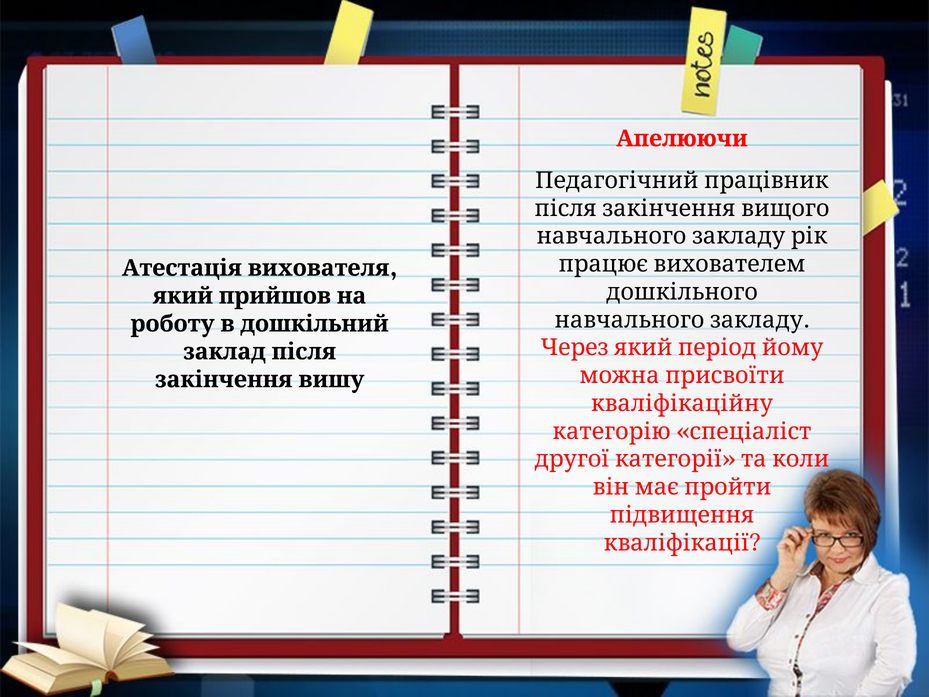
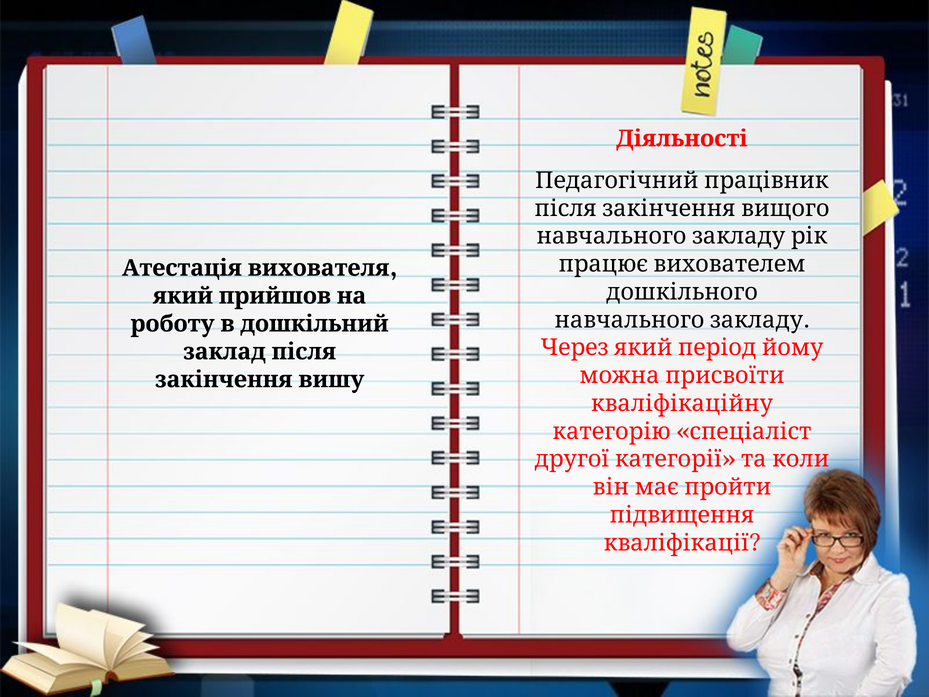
Апелюючи: Апелюючи -> Діяльності (682, 139)
